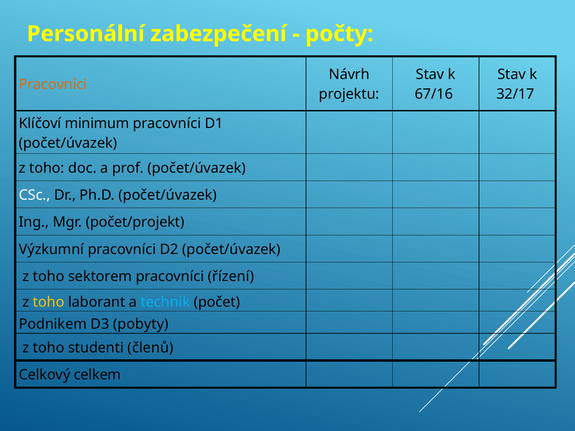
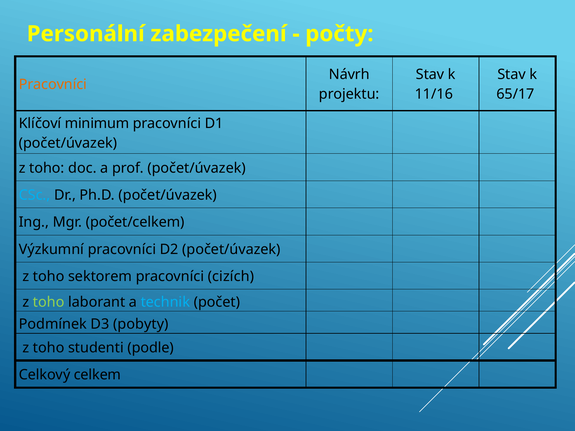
67/16: 67/16 -> 11/16 (434, 94)
32/17: 32/17 -> 65/17 (515, 94)
CSc colour: white -> light blue (35, 195)
počet/projekt: počet/projekt -> počet/celkem (135, 222)
řízení: řízení -> cizích (231, 277)
toho colour: yellow -> light green (49, 302)
Podnikem: Podnikem -> Podmínek (53, 324)
členů: členů -> podle (151, 348)
